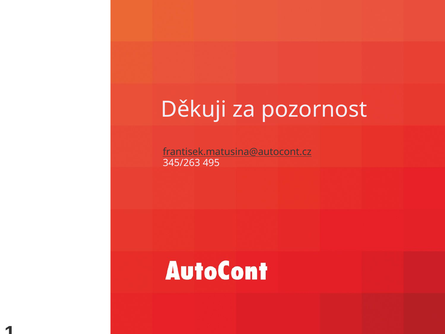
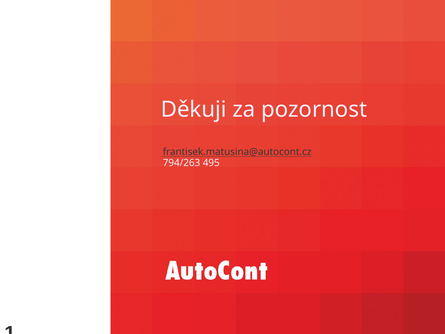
345/263: 345/263 -> 794/263 (182, 163)
